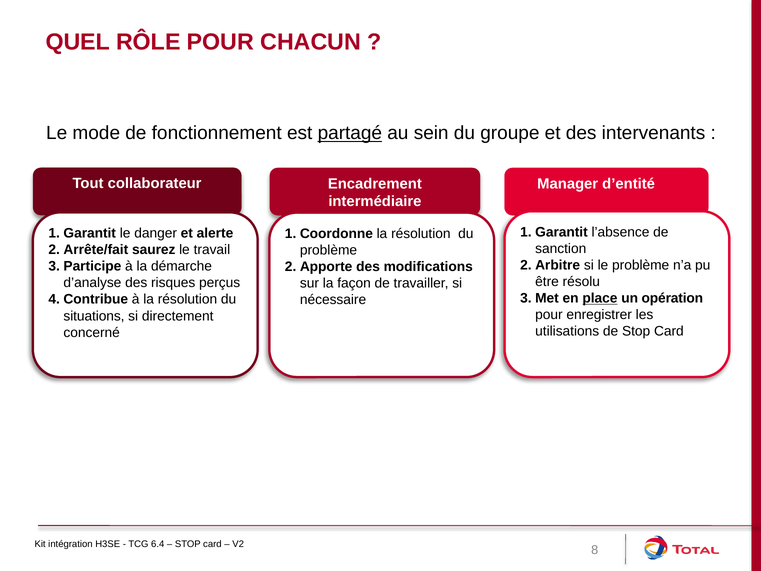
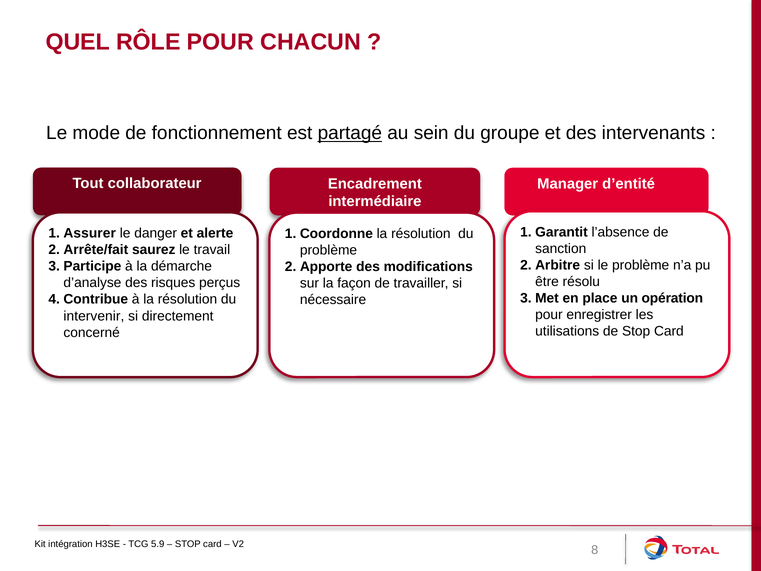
Garantit: Garantit -> Assurer (90, 233)
place underline: present -> none (600, 298)
situations: situations -> intervenir (94, 316)
6.4: 6.4 -> 5.9 (158, 544)
